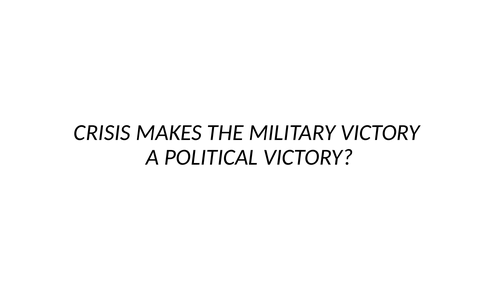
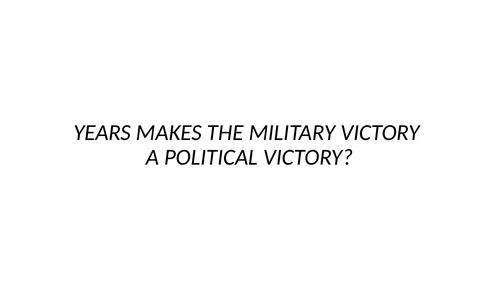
CRISIS: CRISIS -> YEARS (102, 132)
